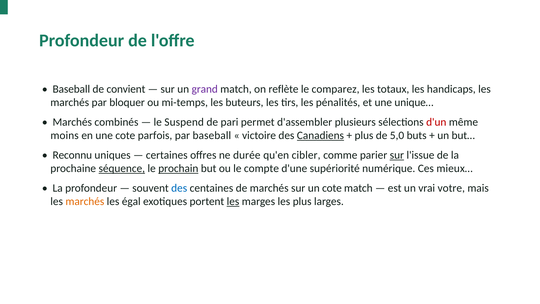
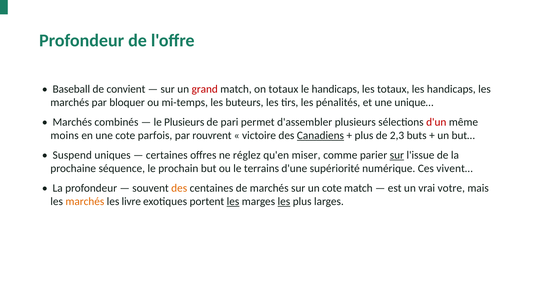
grand colour: purple -> red (205, 89)
on reflète: reflète -> totaux (283, 89)
le comparez: comparez -> handicaps (336, 89)
le Suspend: Suspend -> Plusieurs (184, 122)
par baseball: baseball -> rouvrent (212, 135)
5,0: 5,0 -> 2,3 (397, 135)
Reconnu: Reconnu -> Suspend (72, 155)
durée: durée -> réglez (247, 155)
cibler: cibler -> miser (306, 155)
séquence underline: present -> none (122, 168)
prochain underline: present -> none (178, 168)
compte: compte -> terrains (261, 168)
mieux…: mieux… -> vivent… (455, 168)
des colour: blue -> orange (179, 188)
égal: égal -> livre (131, 201)
les underline: none -> present (284, 201)
